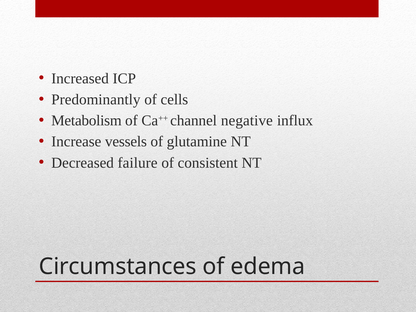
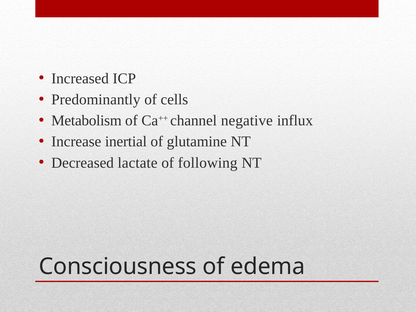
vessels: vessels -> inertial (126, 142)
failure: failure -> lactate (138, 163)
consistent: consistent -> following (208, 163)
Circumstances: Circumstances -> Consciousness (118, 266)
